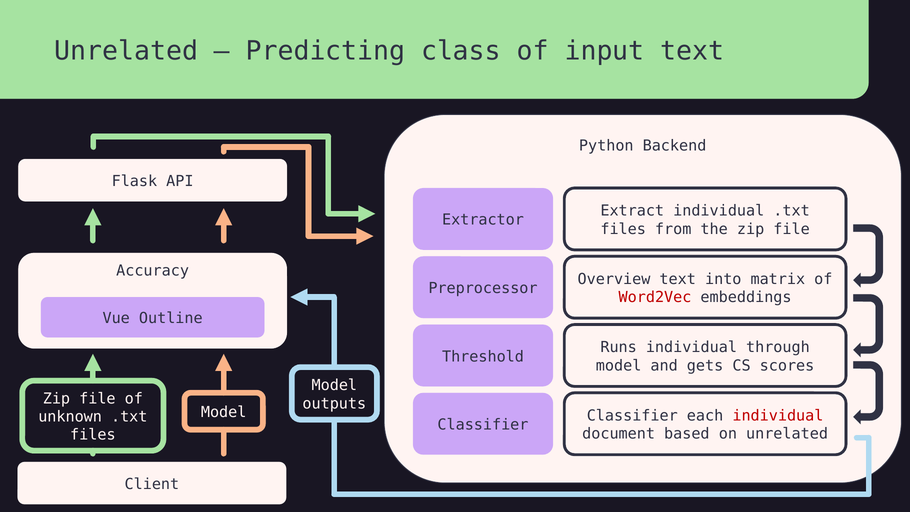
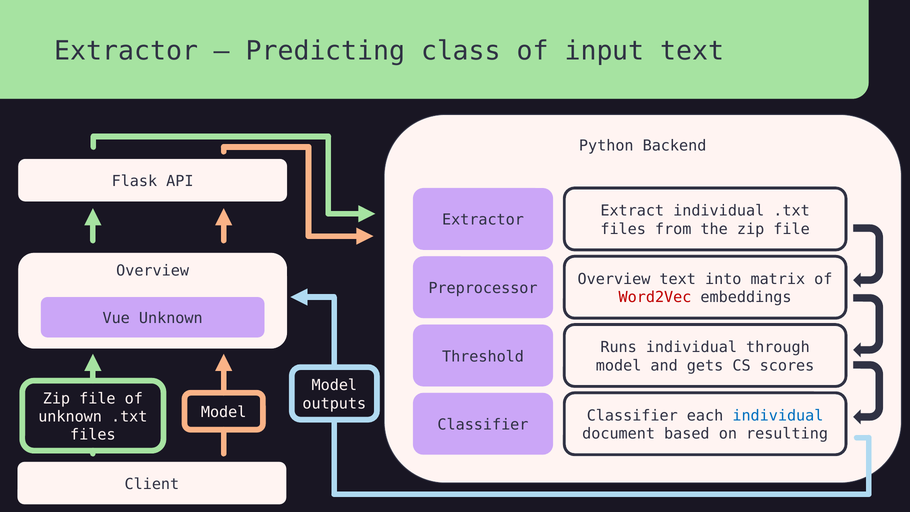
Unrelated: Unrelated -> Extractor (126, 51)
Accuracy: Accuracy -> Overview (153, 271)
Vue Outline: Outline -> Unknown (171, 318)
individual colour: red -> blue (778, 416)
on unrelated: unrelated -> resulting (787, 434)
